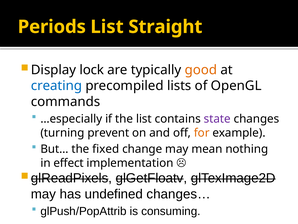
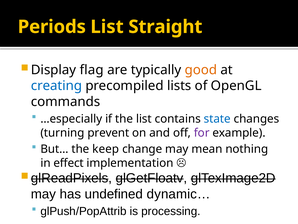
lock: lock -> flag (92, 70)
state colour: purple -> blue (217, 119)
for colour: orange -> purple (202, 133)
fixed: fixed -> keep (106, 149)
changes…: changes… -> dynamic… (179, 194)
consuming: consuming -> processing (171, 211)
